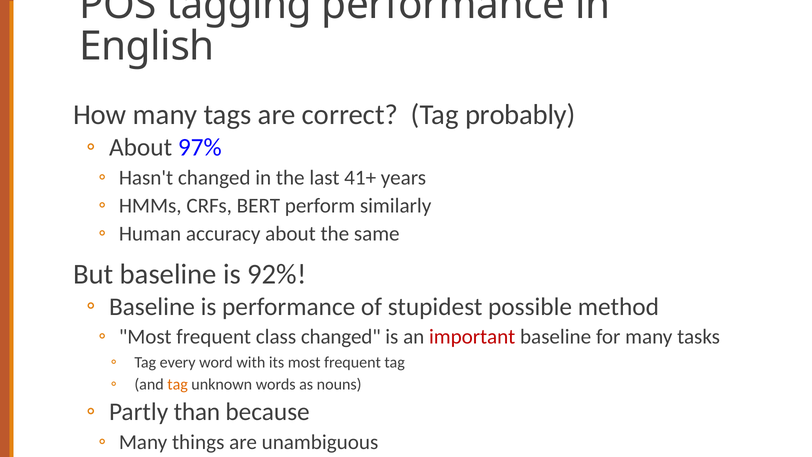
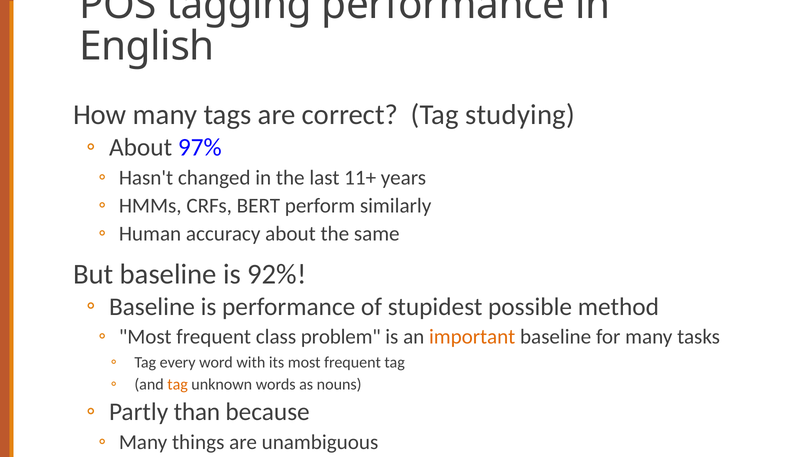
probably: probably -> studying (520, 115)
41+: 41+ -> 11+ (360, 178)
class changed: changed -> problem (341, 337)
important colour: red -> orange (472, 337)
